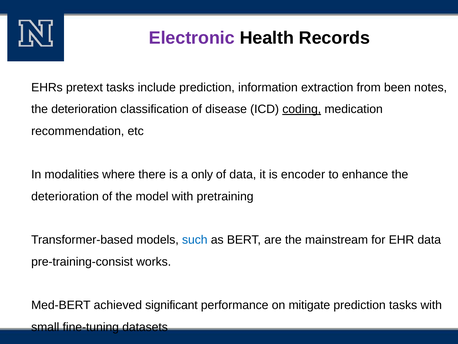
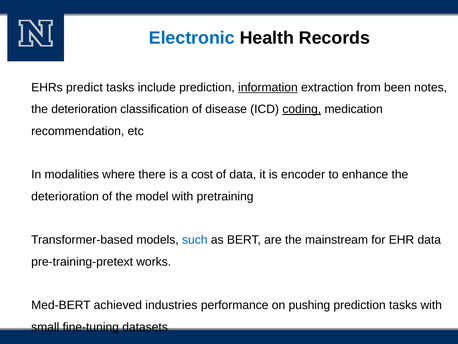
Electronic colour: purple -> blue (192, 38)
pretext: pretext -> predict (84, 87)
information underline: none -> present (268, 87)
only: only -> cost (202, 174)
pre-training-consist: pre-training-consist -> pre-training-pretext (82, 261)
significant: significant -> industries (171, 305)
mitigate: mitigate -> pushing (309, 305)
